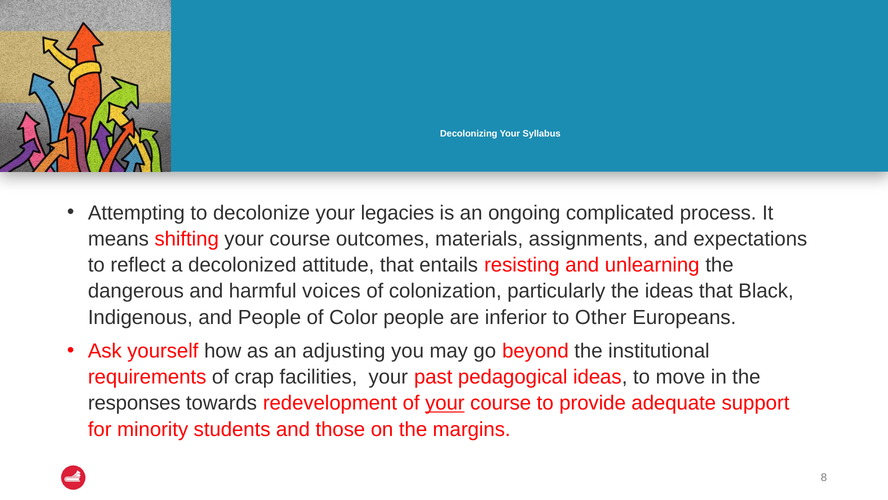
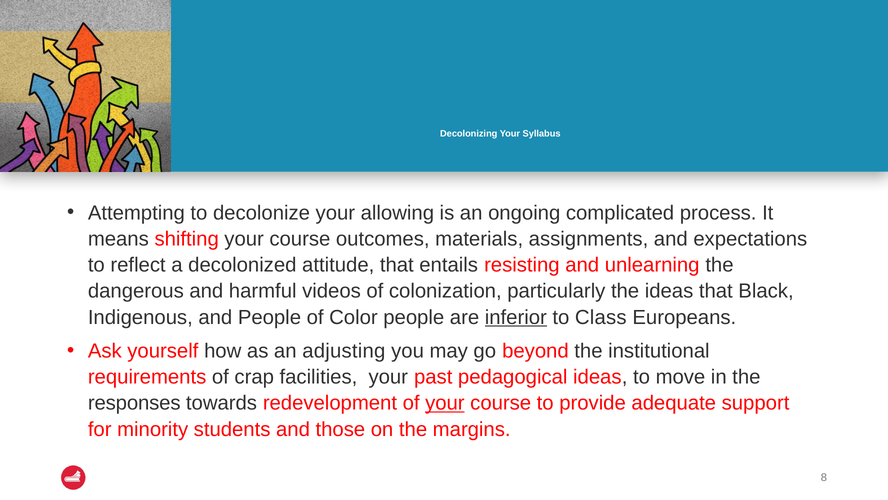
legacies: legacies -> allowing (397, 213)
voices: voices -> videos (331, 291)
inferior underline: none -> present (516, 317)
Other: Other -> Class (601, 317)
